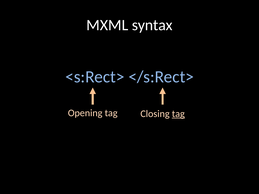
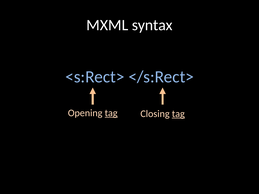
tag underline: none -> present (111, 113)
